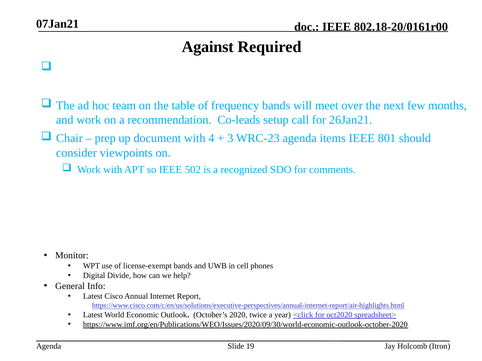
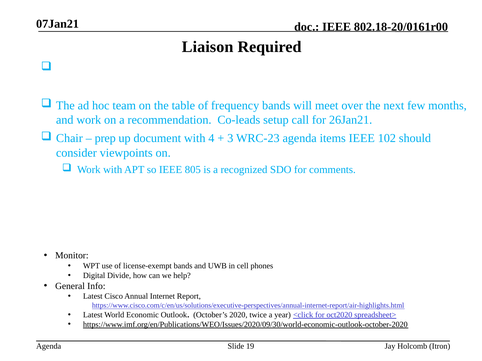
Against: Against -> Liaison (208, 47)
801: 801 -> 102 (387, 139)
502: 502 -> 805 (193, 170)
